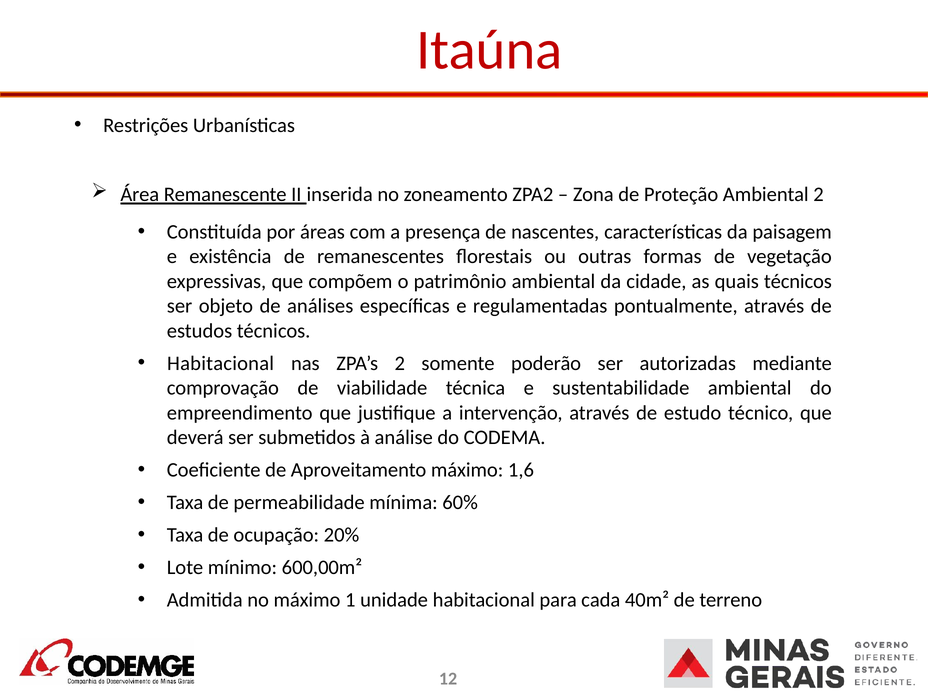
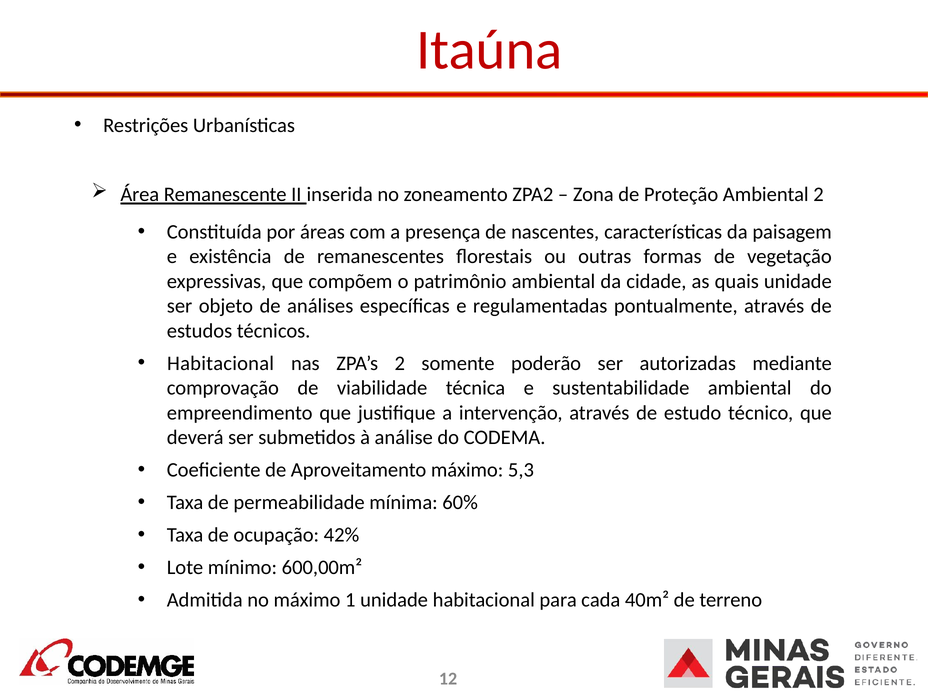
quais técnicos: técnicos -> unidade (798, 281)
1,6: 1,6 -> 5,3 (521, 470)
20%: 20% -> 42% (342, 535)
